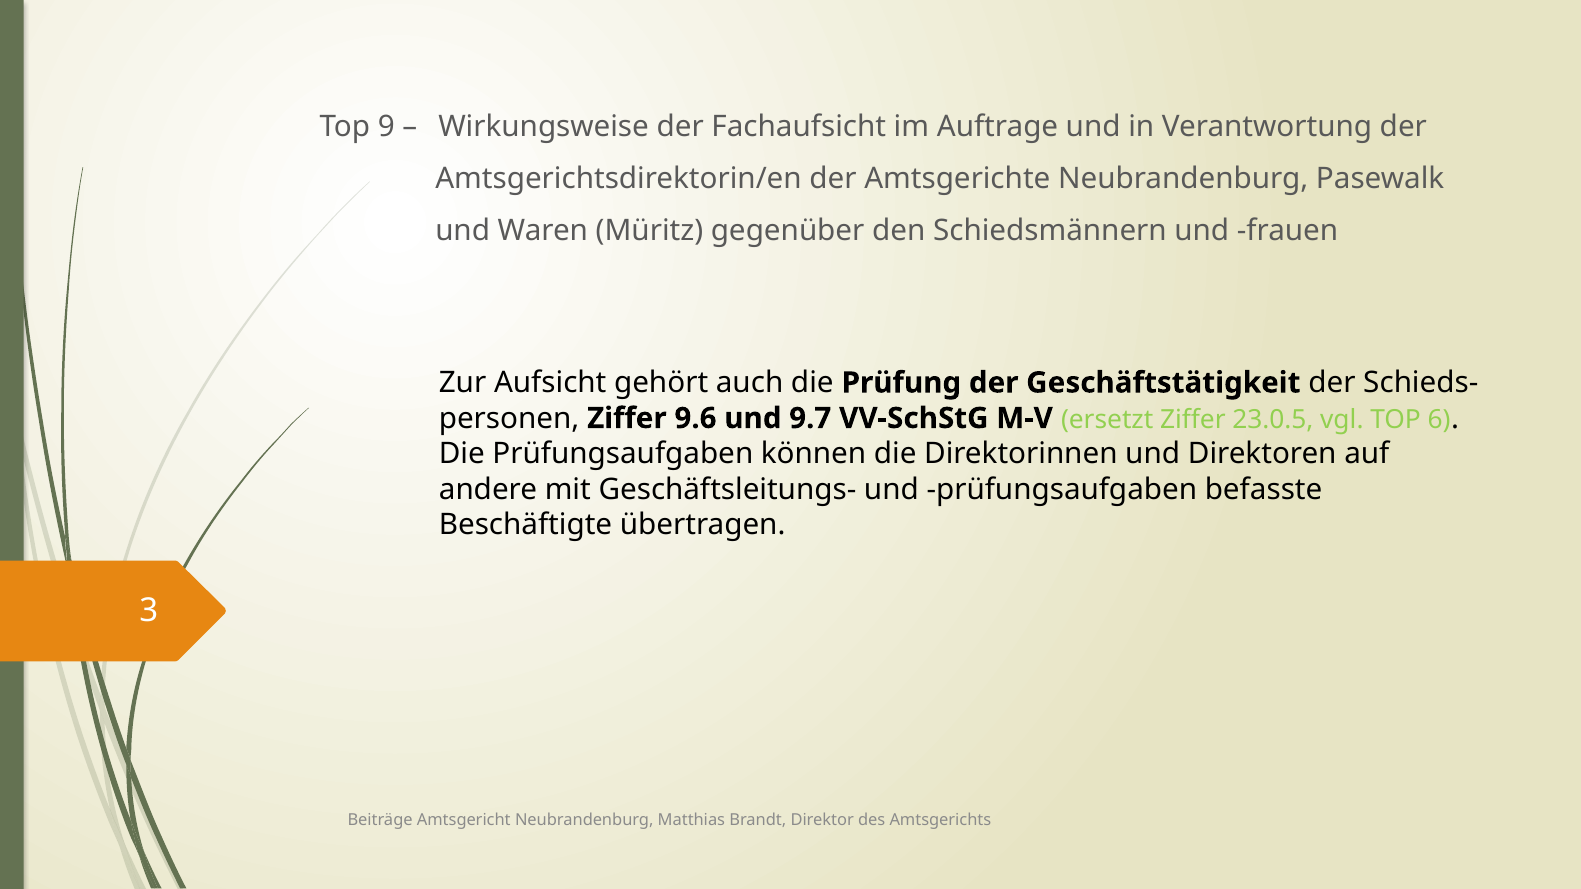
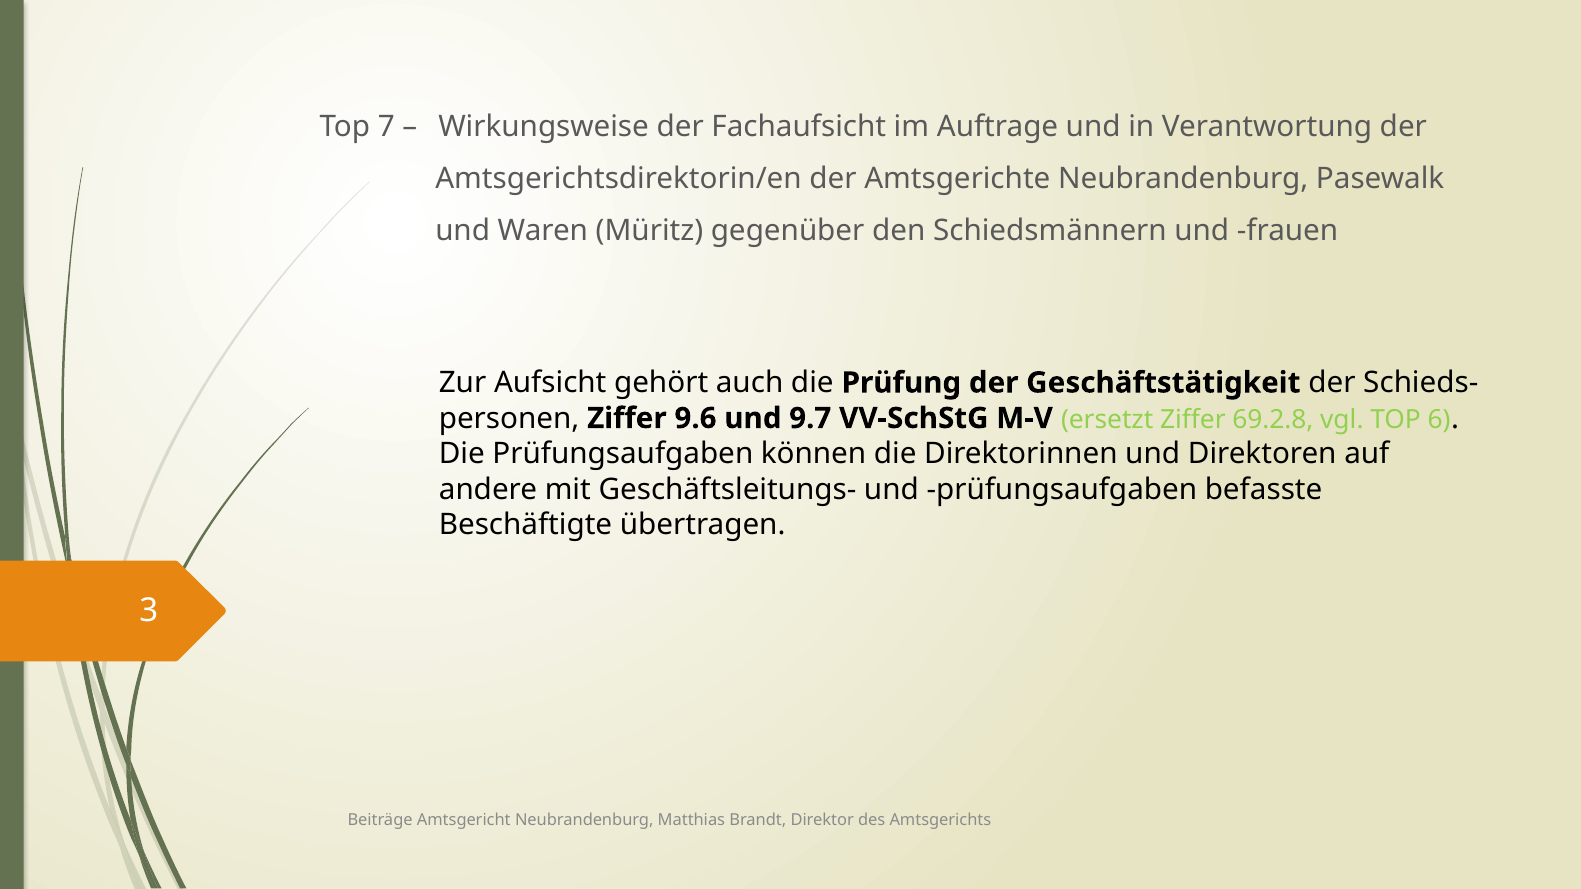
9: 9 -> 7 (386, 127)
23.0.5: 23.0.5 -> 69.2.8 (1273, 420)
